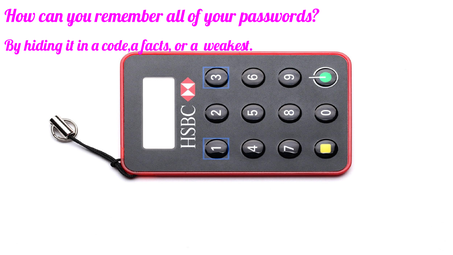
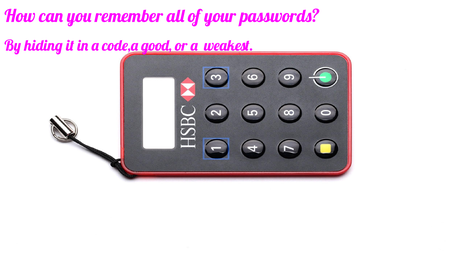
facts: facts -> good (157, 46)
